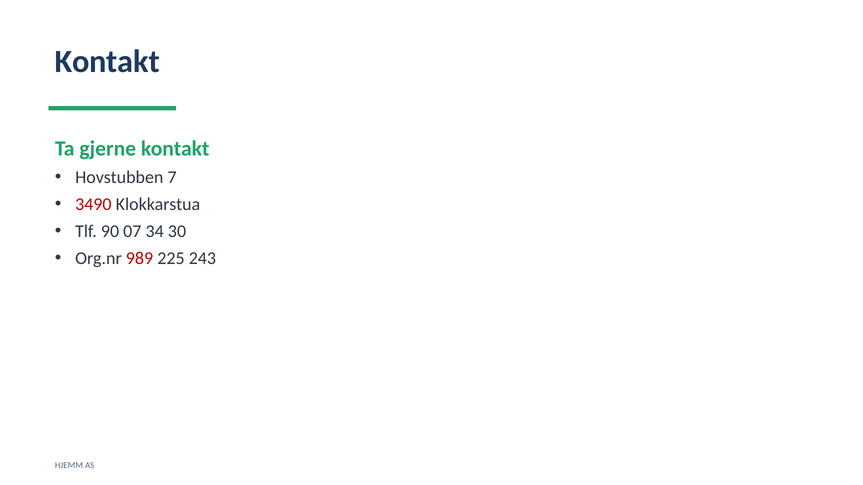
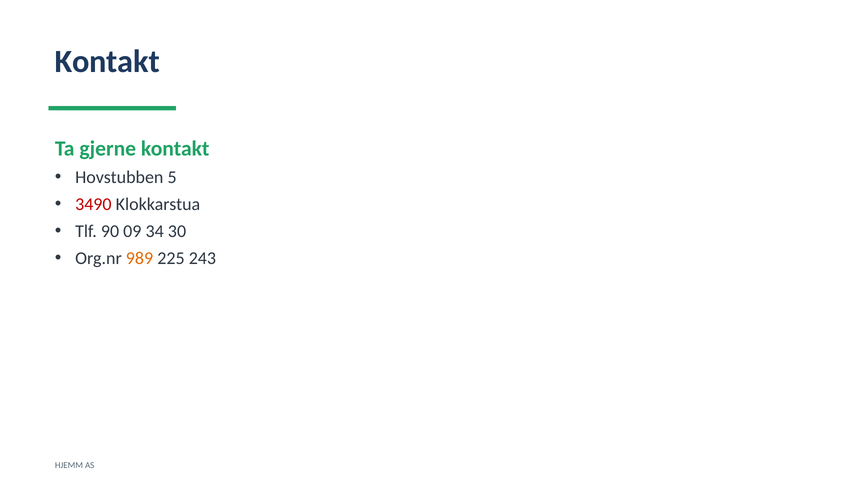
7: 7 -> 5 (172, 177)
07: 07 -> 09 (132, 231)
989 colour: red -> orange (140, 258)
